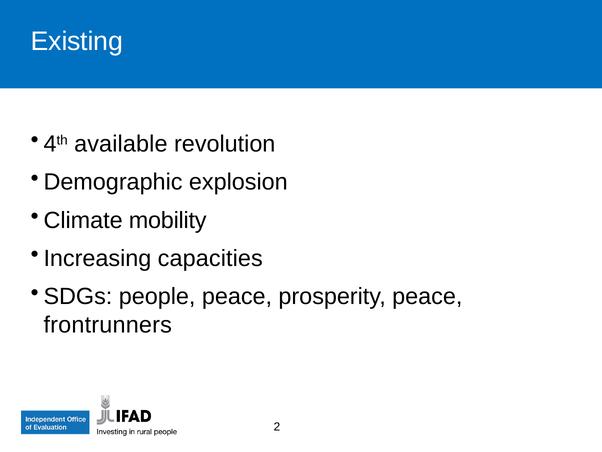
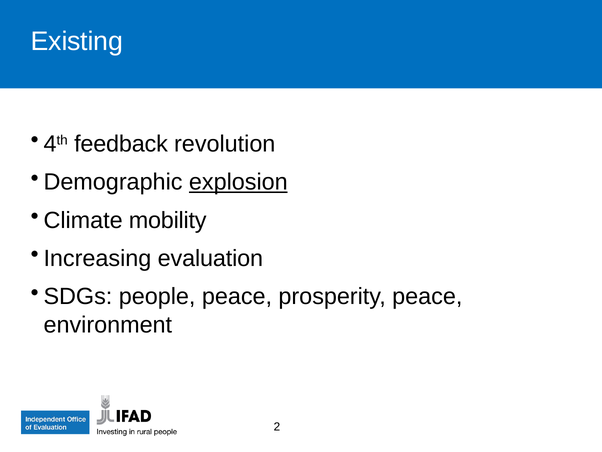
available: available -> feedback (121, 144)
explosion underline: none -> present (238, 182)
capacities: capacities -> evaluation (210, 258)
frontrunners: frontrunners -> environment (108, 324)
